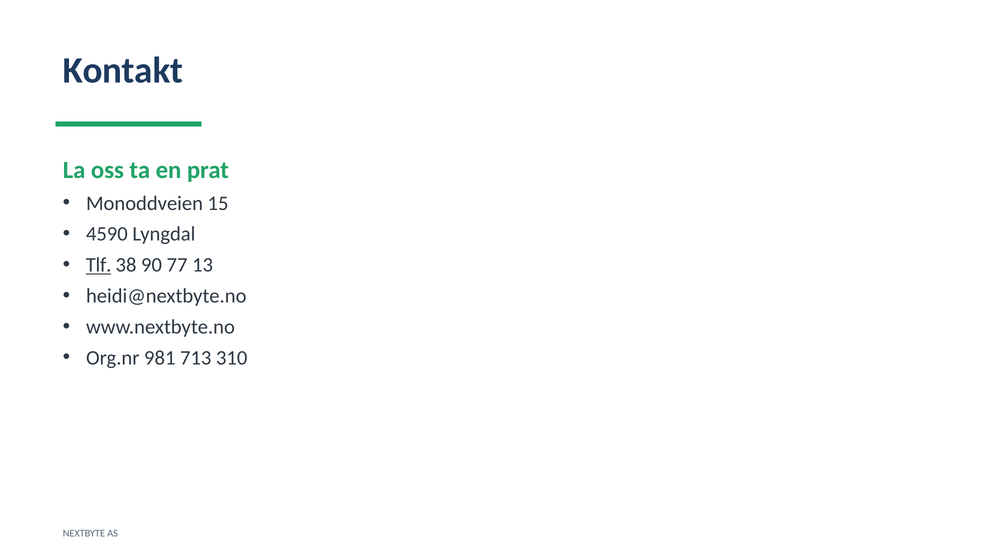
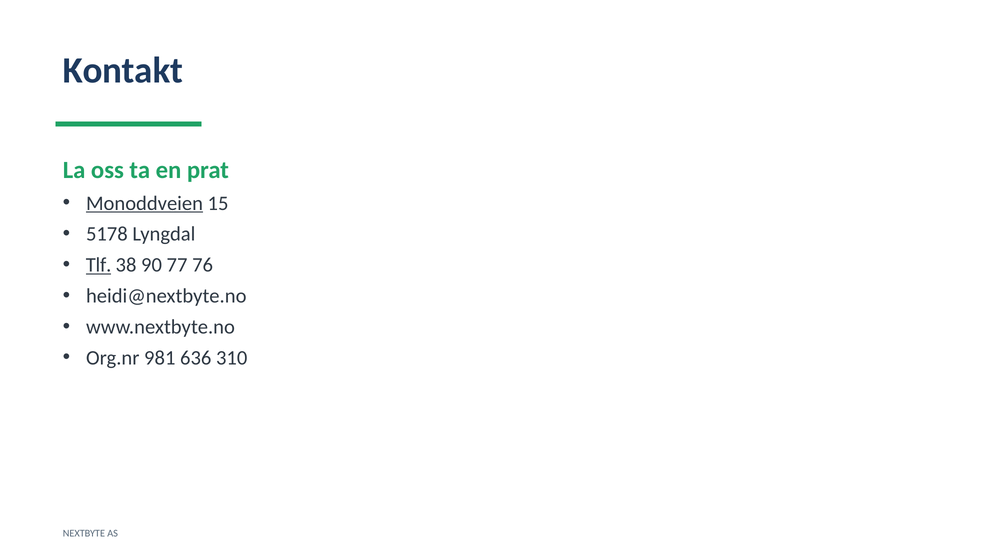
Monoddveien underline: none -> present (145, 203)
4590: 4590 -> 5178 (107, 234)
13: 13 -> 76 (203, 265)
713: 713 -> 636 (196, 358)
